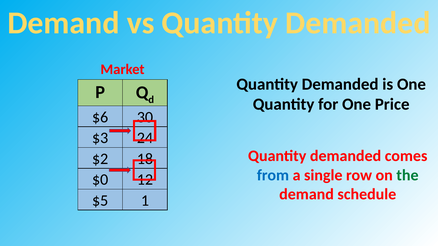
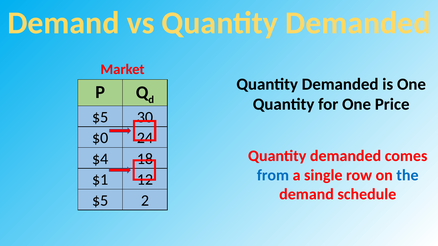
$6: $6 -> $5 (100, 117)
$3: $3 -> $0 (100, 138)
$2: $2 -> $4 (100, 159)
the colour: green -> blue (407, 175)
$0: $0 -> $1 (100, 180)
1: 1 -> 2 (145, 201)
